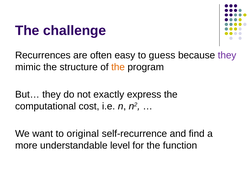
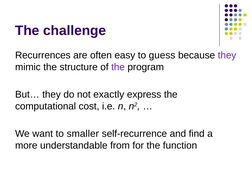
the colour: orange -> purple (118, 67)
original: original -> smaller (83, 134)
level: level -> from (120, 145)
